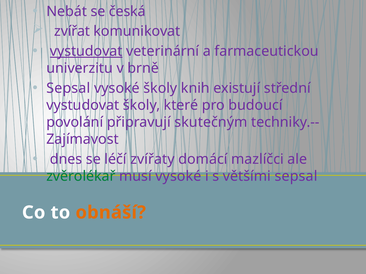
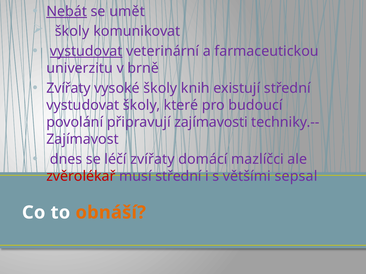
Nebát underline: none -> present (67, 11)
česká: česká -> umět (127, 11)
zvířat: zvířat -> školy (72, 31)
Sepsal: Sepsal -> Zvířaty (69, 88)
skutečným: skutečným -> zajímavosti (211, 122)
zvěrolékař colour: green -> red (81, 177)
musí vysoké: vysoké -> střední (178, 177)
